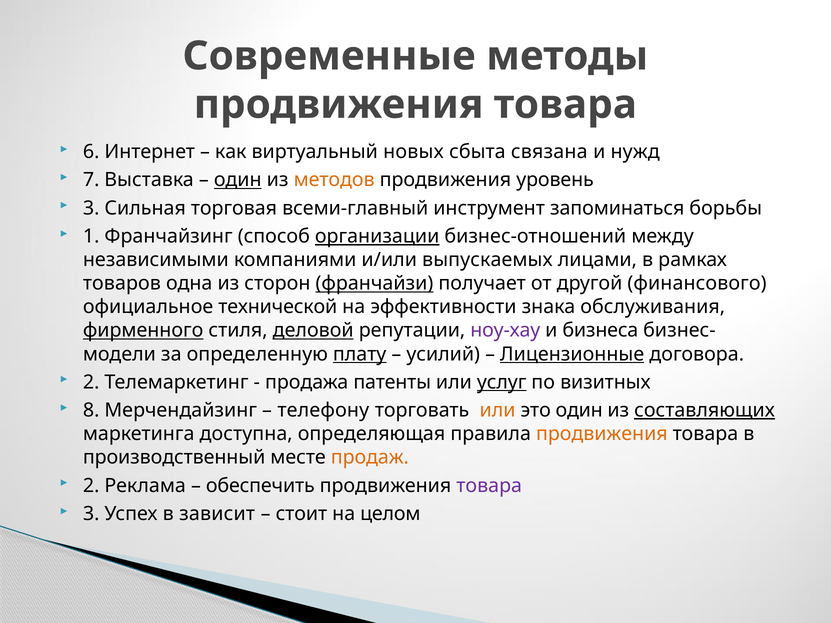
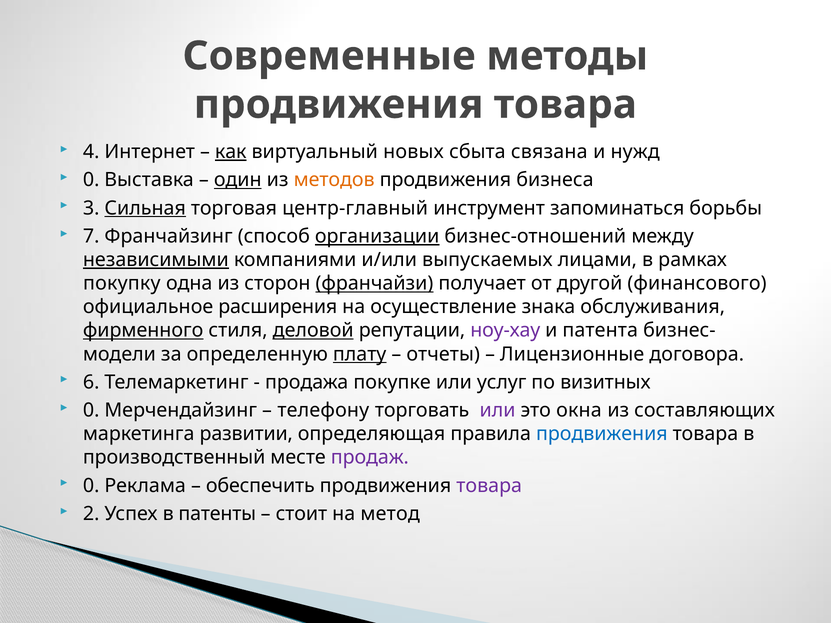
6: 6 -> 4 (91, 152)
как underline: none -> present (231, 152)
7: 7 -> 0 (91, 180)
уровень: уровень -> бизнеса (555, 180)
Сильная underline: none -> present (145, 208)
всеми-главный: всеми-главный -> центр-главный (355, 208)
1: 1 -> 7 (91, 236)
независимыми underline: none -> present (156, 260)
товаров: товаров -> покупку (122, 284)
технической: технической -> расширения (278, 307)
эффективности: эффективности -> осуществление (443, 307)
бизнеса: бизнеса -> патента (600, 331)
усилий: усилий -> отчеты (443, 354)
Лицензионные underline: present -> none (572, 354)
2: 2 -> 6 (91, 382)
патенты: патенты -> покупке (392, 382)
услуг underline: present -> none (502, 382)
8: 8 -> 0 (91, 411)
или colour: orange -> purple (498, 411)
это один: один -> окна (579, 411)
составляющих underline: present -> none (705, 411)
доступна: доступна -> развитии (246, 434)
продвижения colour: orange -> blue (602, 434)
продаж colour: orange -> purple (370, 458)
2: 2 -> 0 (91, 486)
3: 3 -> 2 (91, 514)
зависит: зависит -> патенты (217, 514)
целом: целом -> метод (390, 514)
